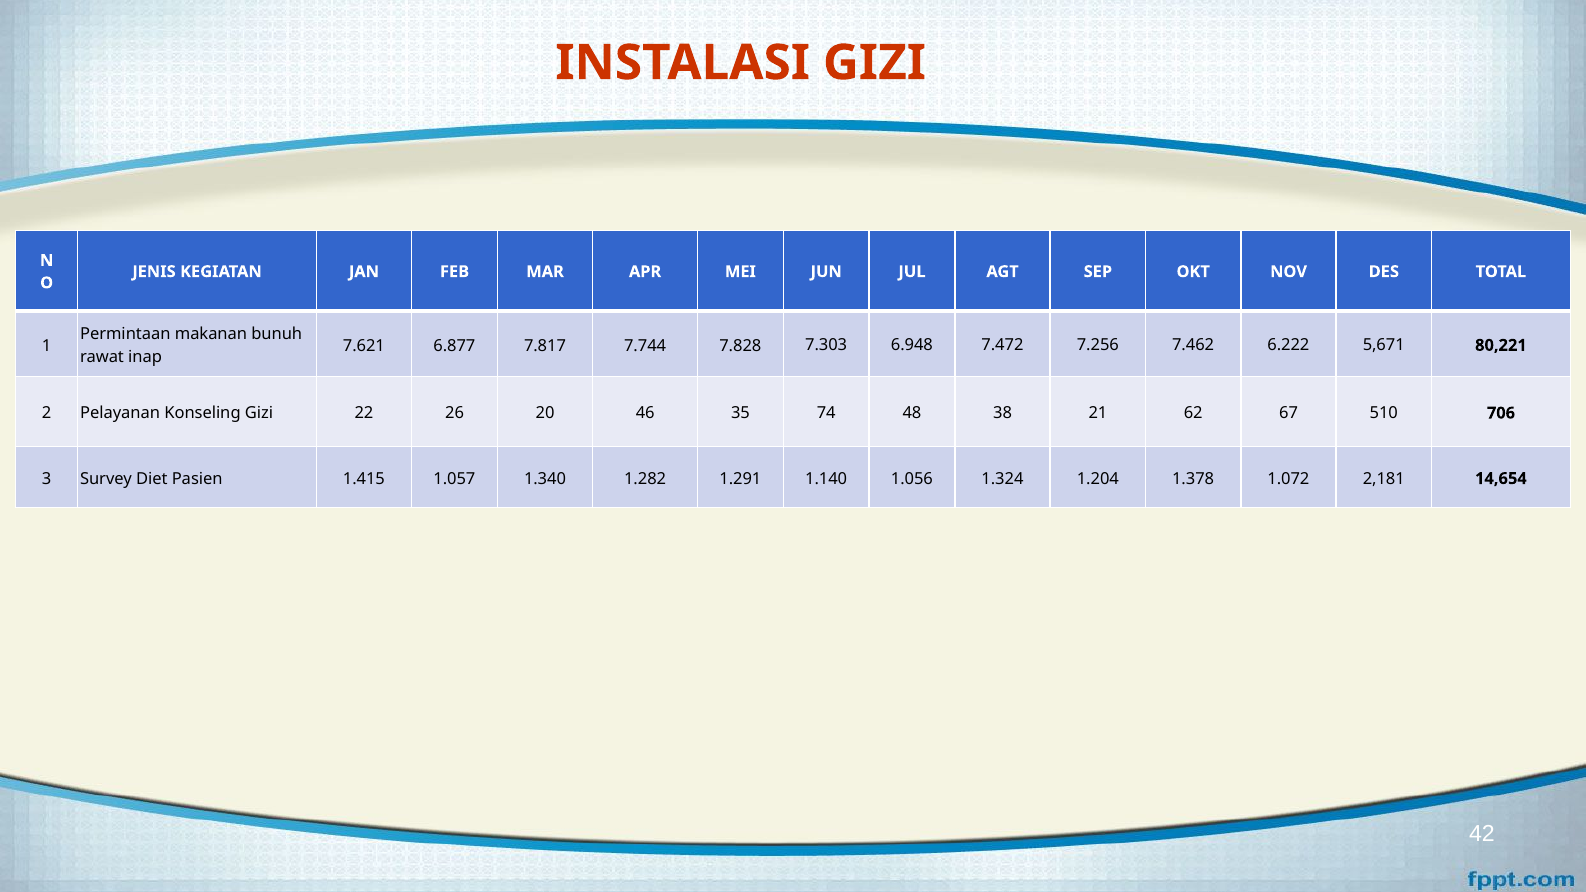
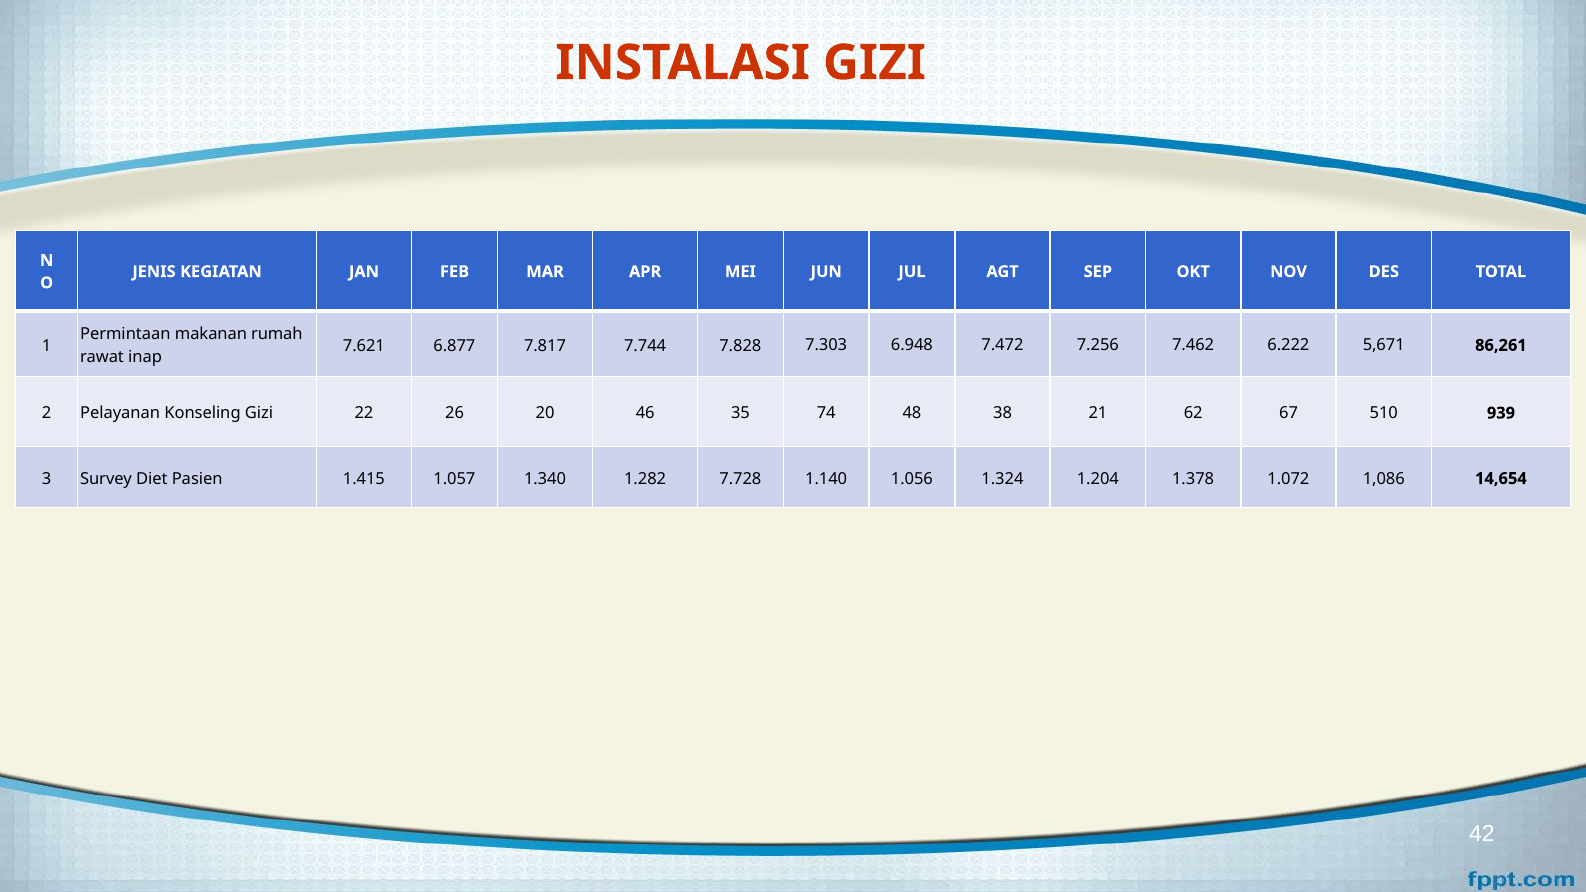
bunuh: bunuh -> rumah (277, 335)
80,221: 80,221 -> 86,261 (1501, 345)
706: 706 -> 939 (1501, 413)
1.291: 1.291 -> 7.728 (740, 479)
2,181: 2,181 -> 1,086 (1384, 479)
